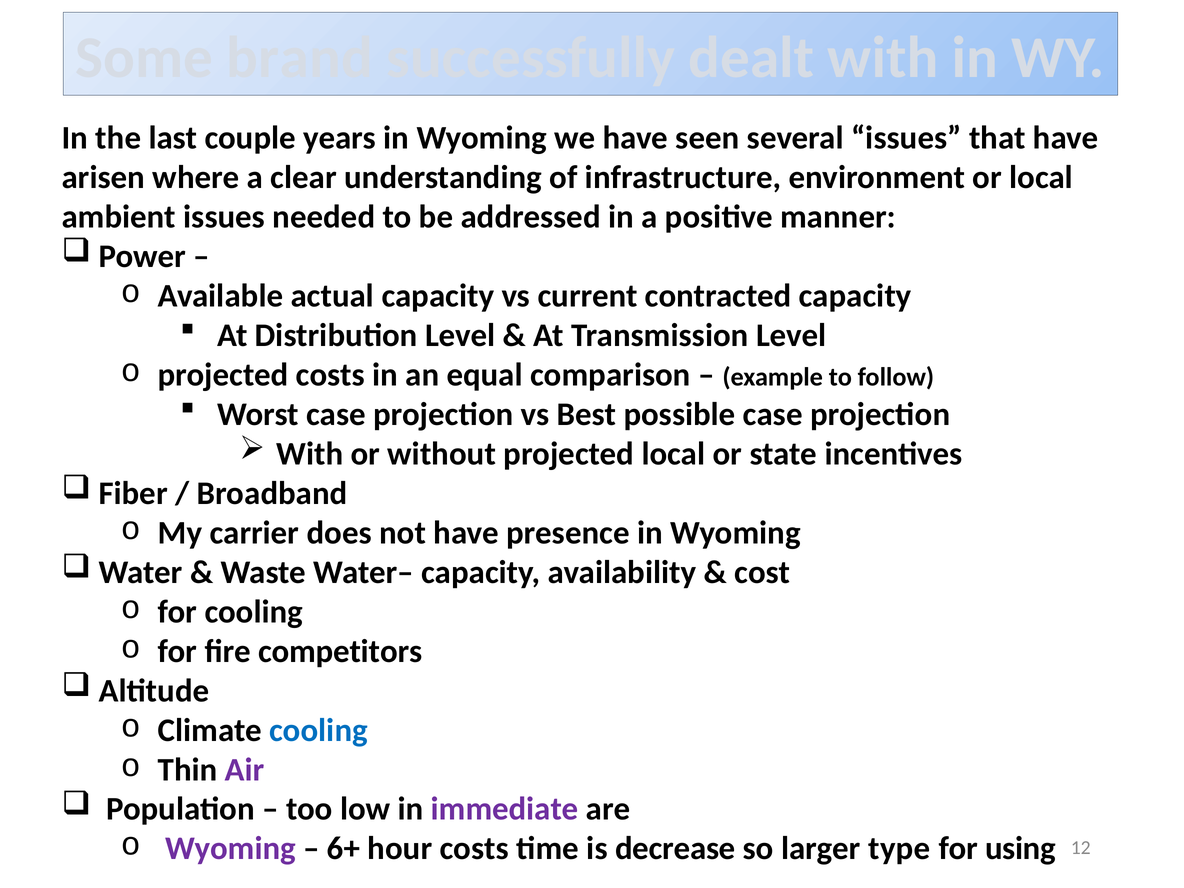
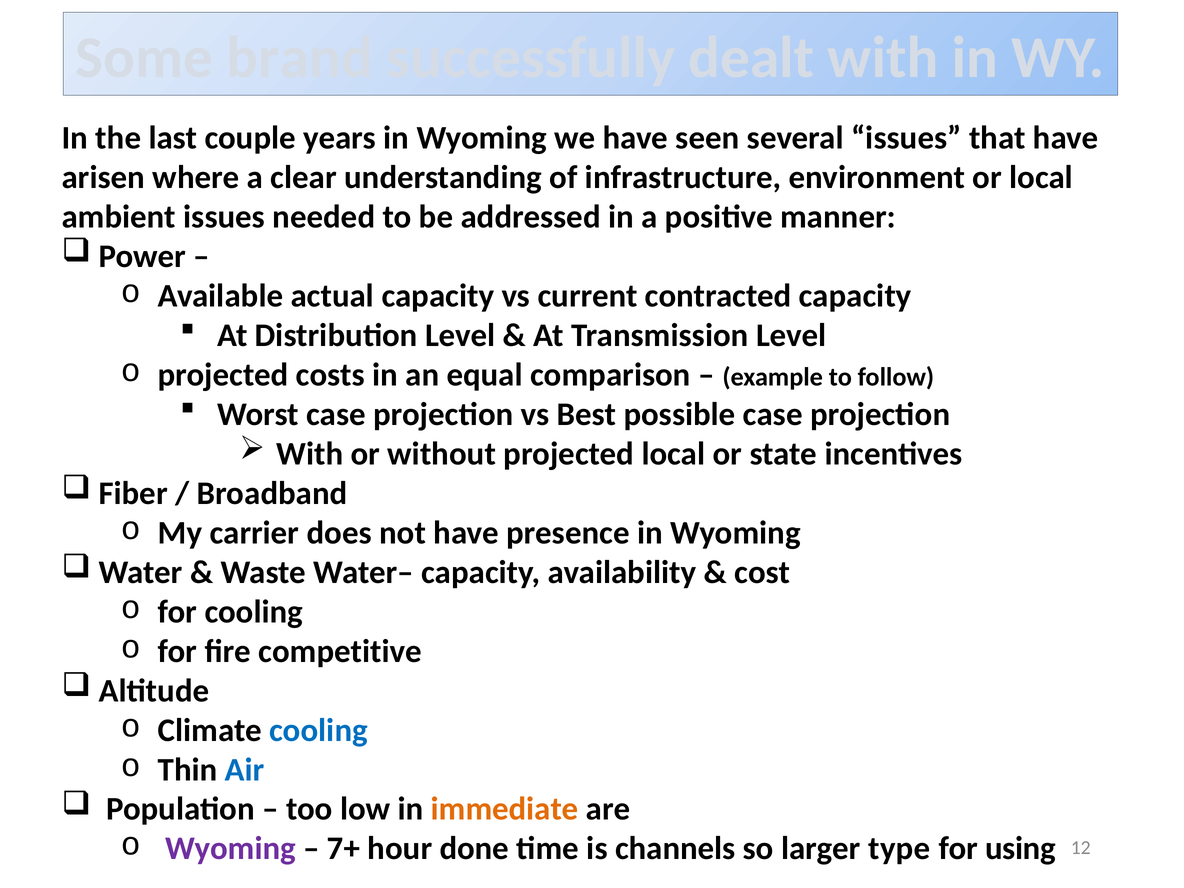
competitors: competitors -> competitive (340, 651)
Air colour: purple -> blue (245, 770)
immediate colour: purple -> orange (505, 809)
6+: 6+ -> 7+ (343, 849)
hour costs: costs -> done (474, 849)
decrease: decrease -> channels (675, 849)
